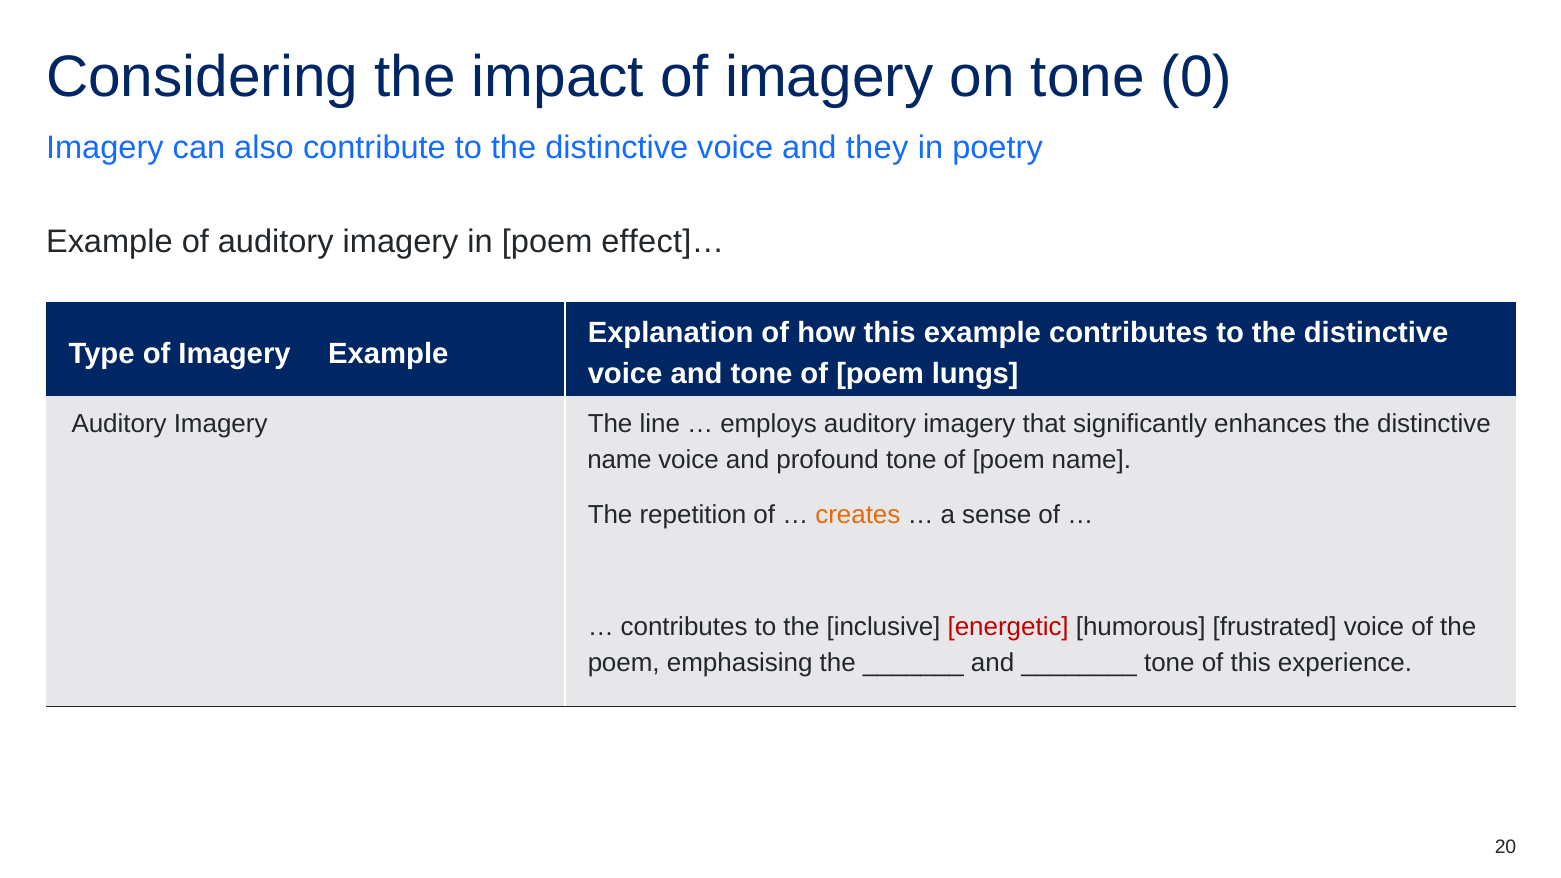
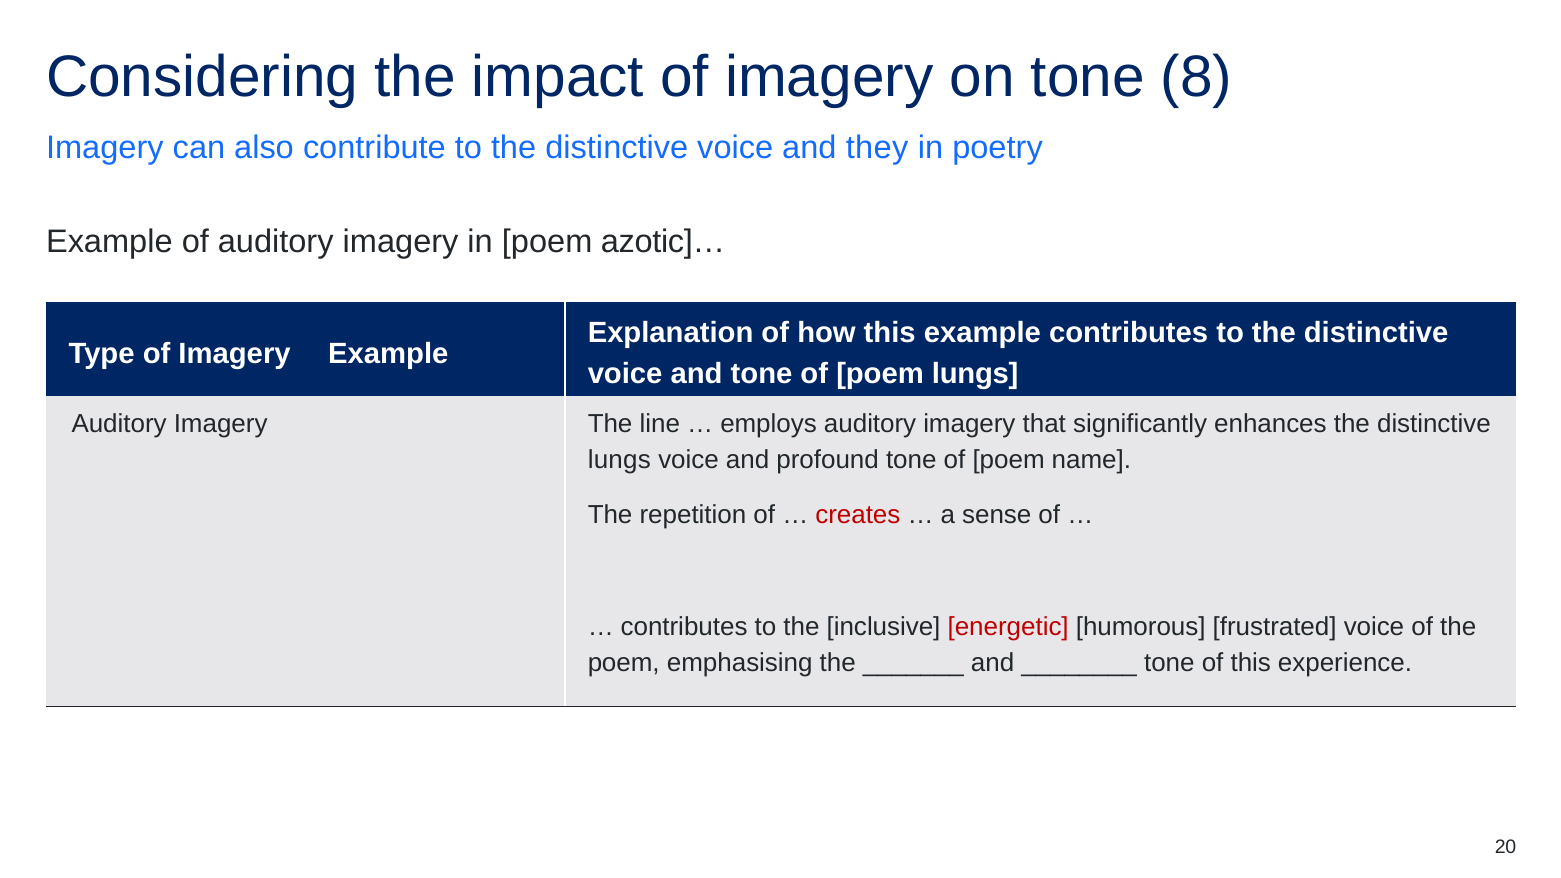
0: 0 -> 8 (1197, 77)
effect]…: effect]… -> azotic]… (663, 242)
name: name -> lungs (619, 460)
creates colour: orange -> red (858, 515)
